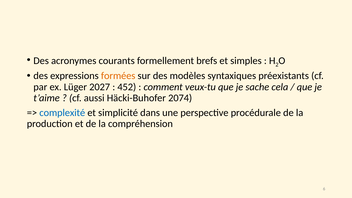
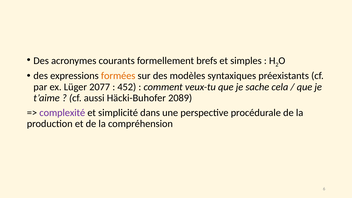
2027: 2027 -> 2077 (100, 87)
2074: 2074 -> 2089 (180, 98)
complexité colour: blue -> purple (62, 113)
